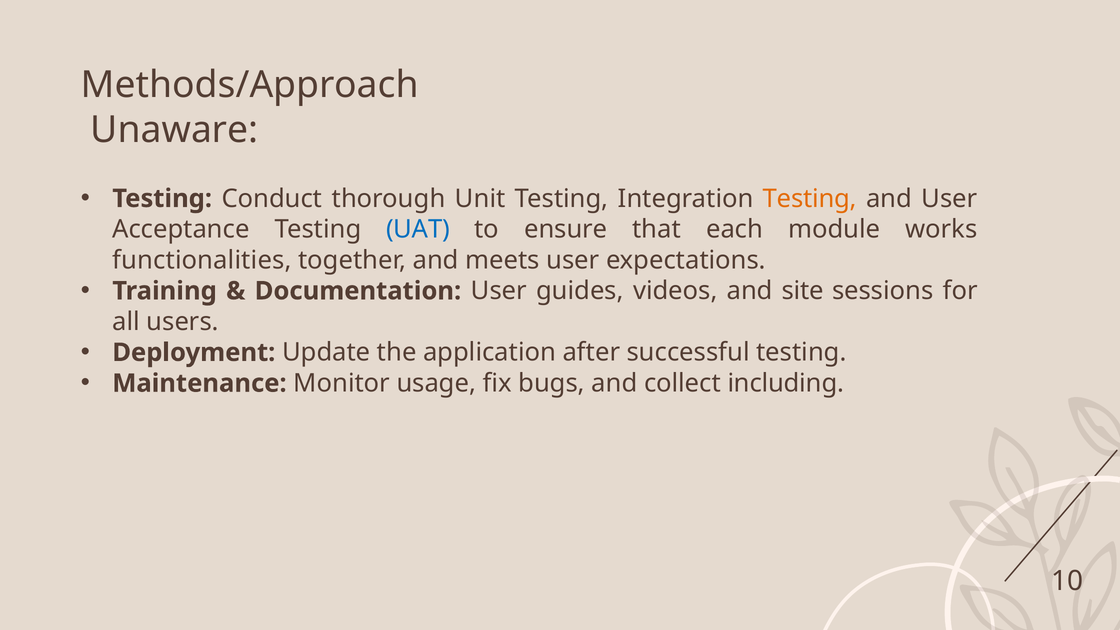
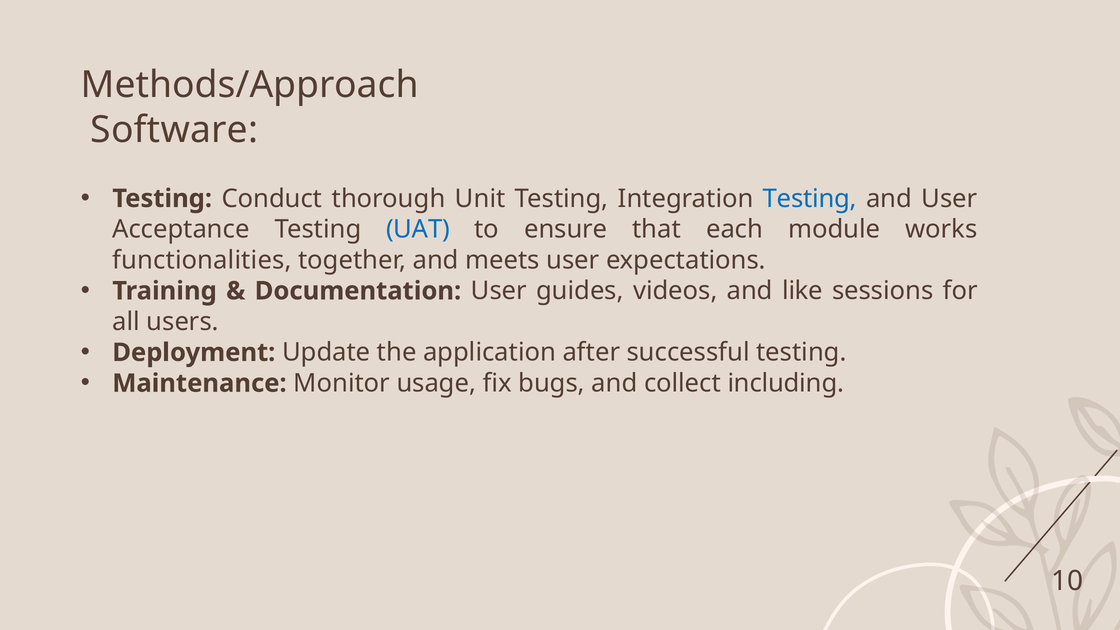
Unaware: Unaware -> Software (174, 130)
Testing colour: orange -> blue (810, 199)
site: site -> like (803, 291)
